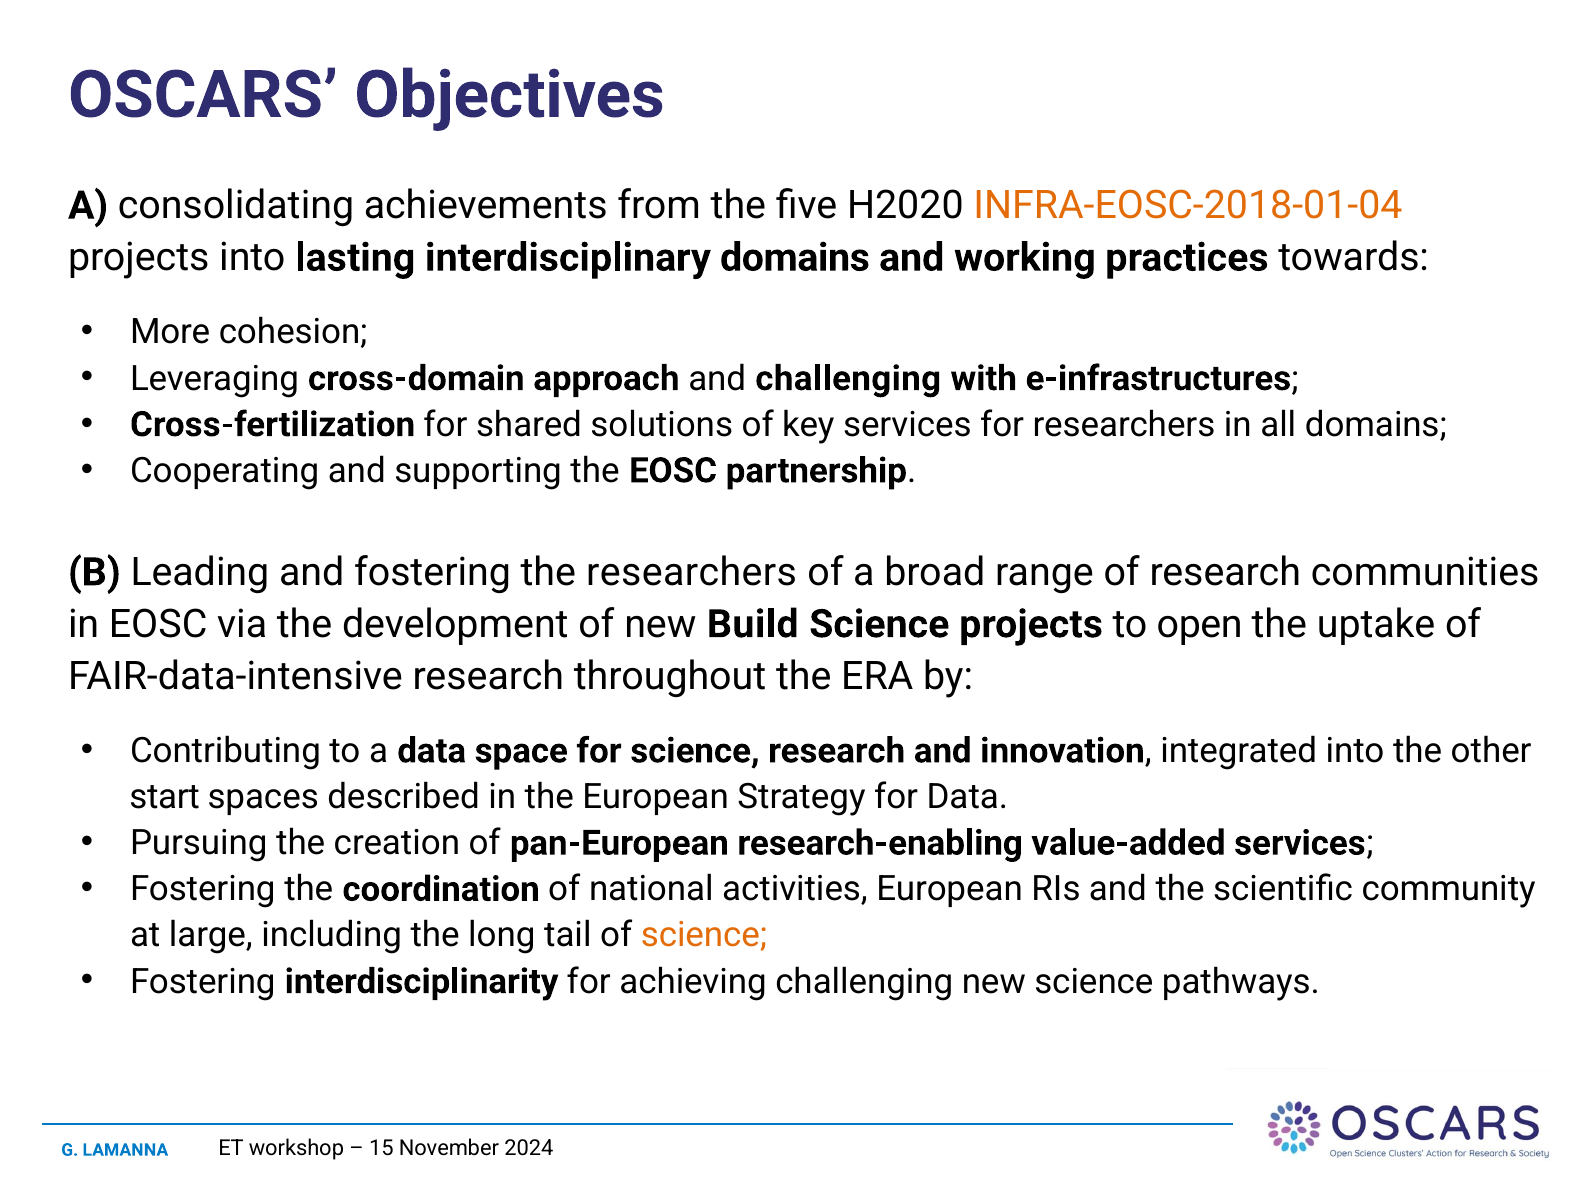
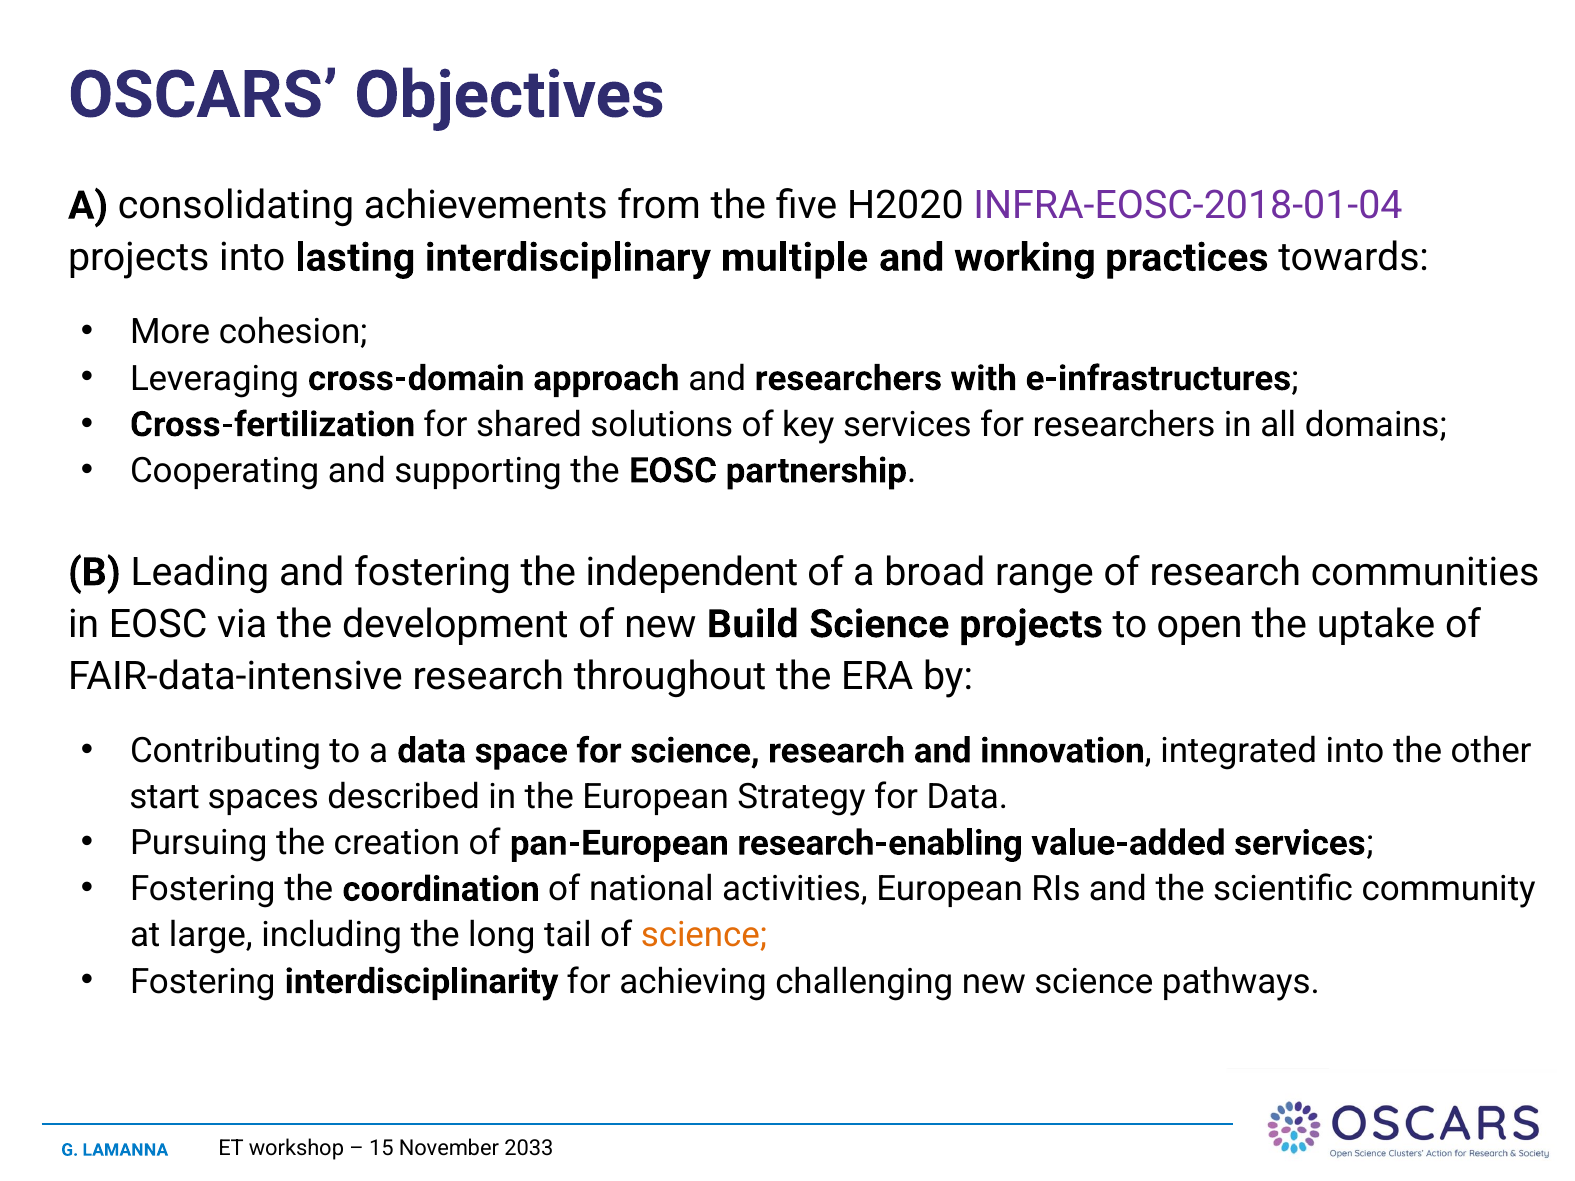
INFRA-EOSC-2018-01-04 colour: orange -> purple (1188, 206)
interdisciplinary domains: domains -> multiple (795, 258)
and challenging: challenging -> researchers (848, 379)
the researchers: researchers -> independent (692, 572)
2024: 2024 -> 2033 (529, 1148)
